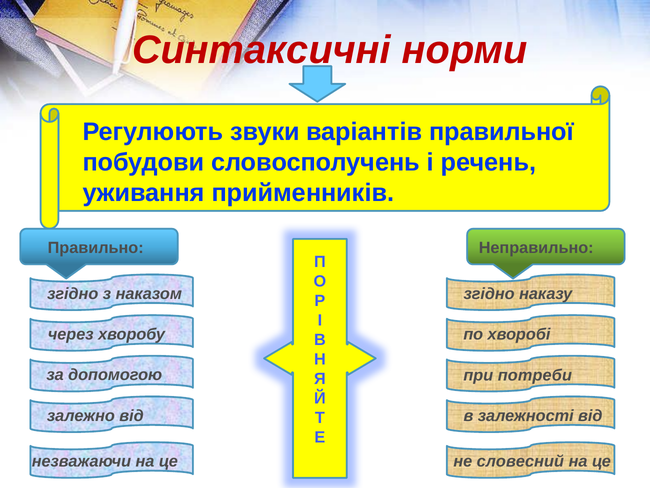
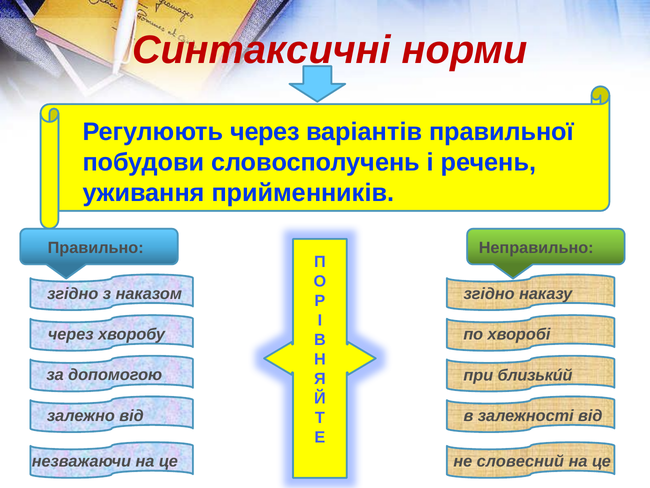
Регулюють звуки: звуки -> через (265, 132)
потреби: потреби -> близькúй (535, 375)
